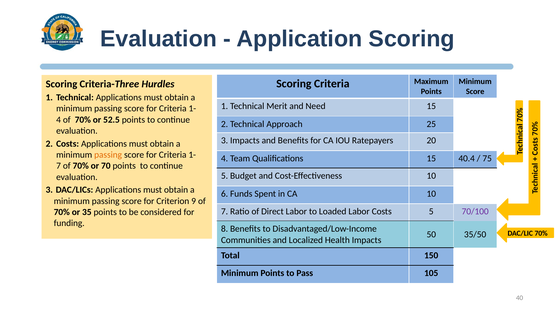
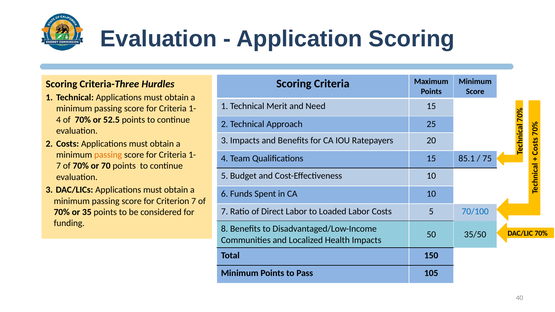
40.4: 40.4 -> 85.1 (467, 159)
Criterion 9: 9 -> 7 (194, 201)
70/100 colour: purple -> blue (475, 212)
